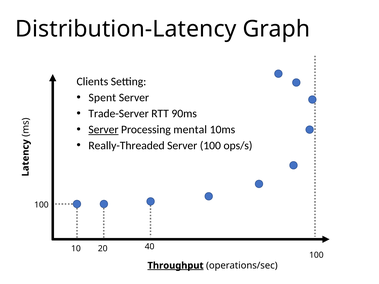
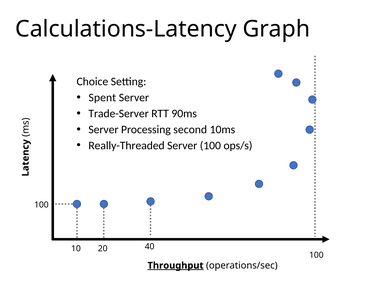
Distribution-Latency: Distribution-Latency -> Calculations-Latency (126, 29)
Clients: Clients -> Choice (92, 82)
Server underline: present -> none (103, 130)
mental: mental -> second (190, 130)
